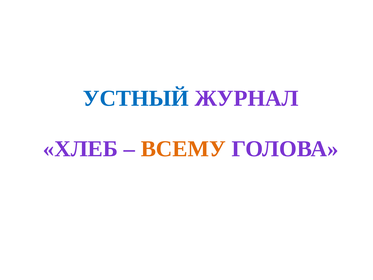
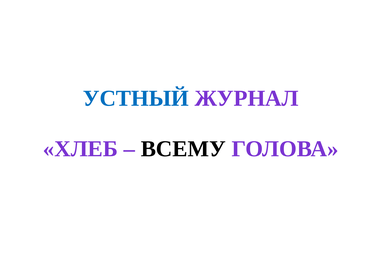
ВСЕМУ colour: orange -> black (183, 149)
